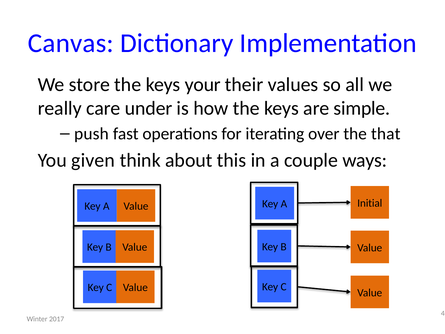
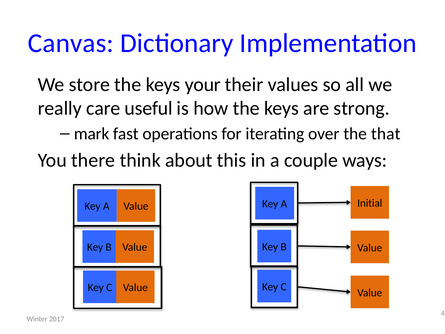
under: under -> useful (149, 108)
simple: simple -> strong (362, 108)
push: push -> mark (92, 134)
given: given -> there (93, 160)
